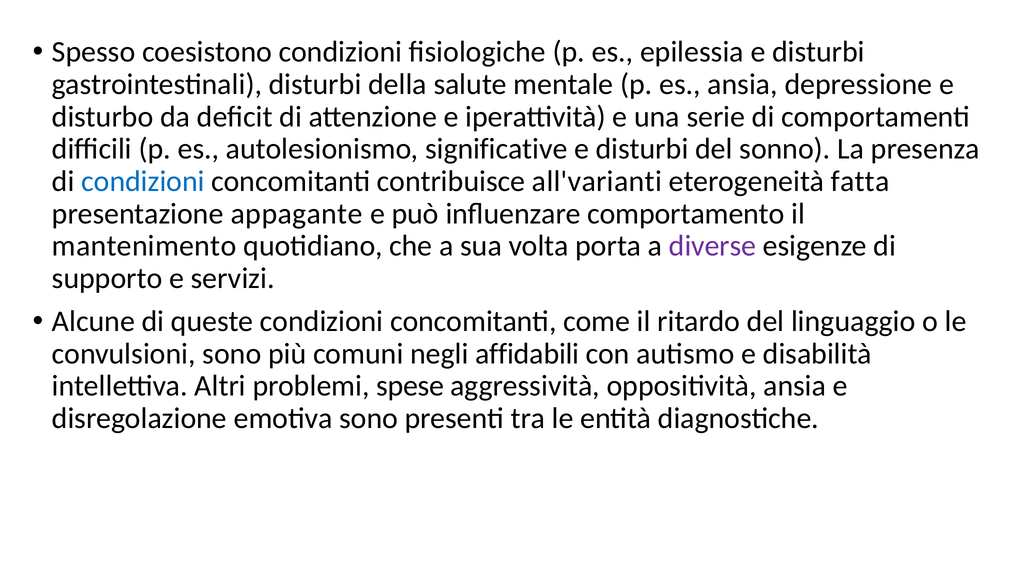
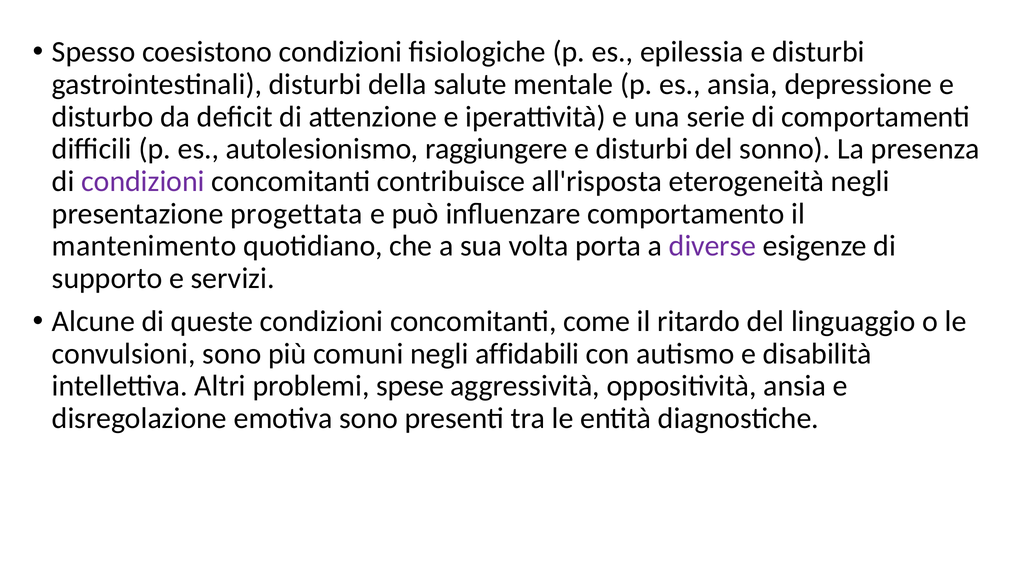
significative: significative -> raggiungere (496, 149)
condizioni colour: blue -> purple (143, 181)
all'varianti: all'varianti -> all'risposta (597, 181)
eterogeneità fatta: fatta -> negli (860, 181)
appagante: appagante -> progettata (297, 214)
